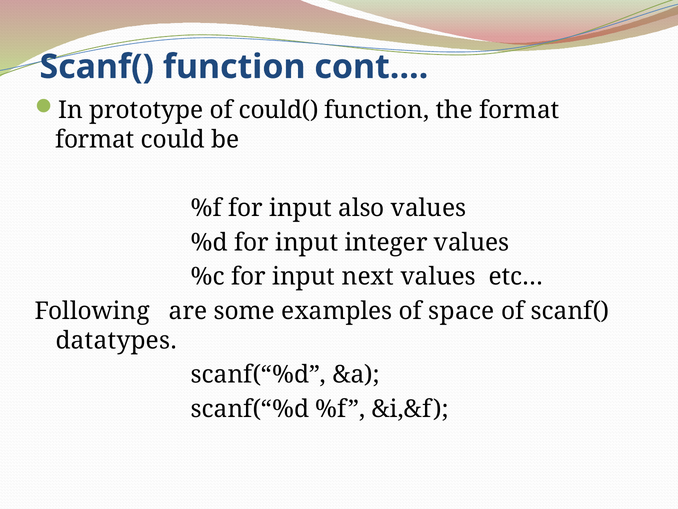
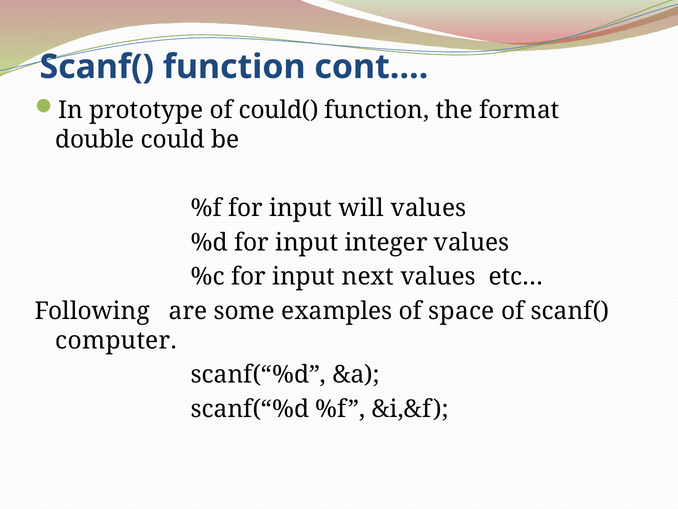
format: format -> double (95, 140)
also: also -> will (361, 208)
datatypes: datatypes -> computer (116, 340)
